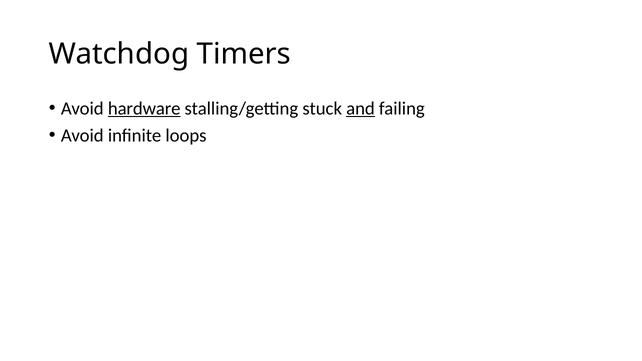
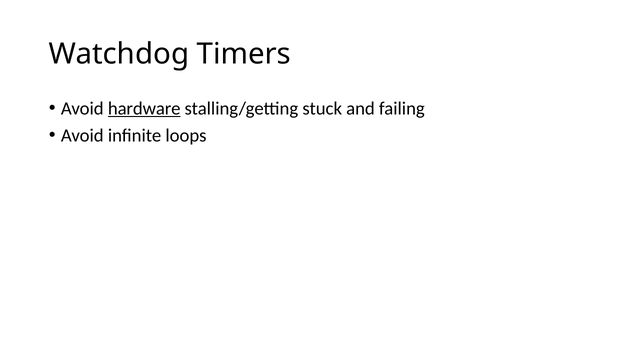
and underline: present -> none (361, 109)
